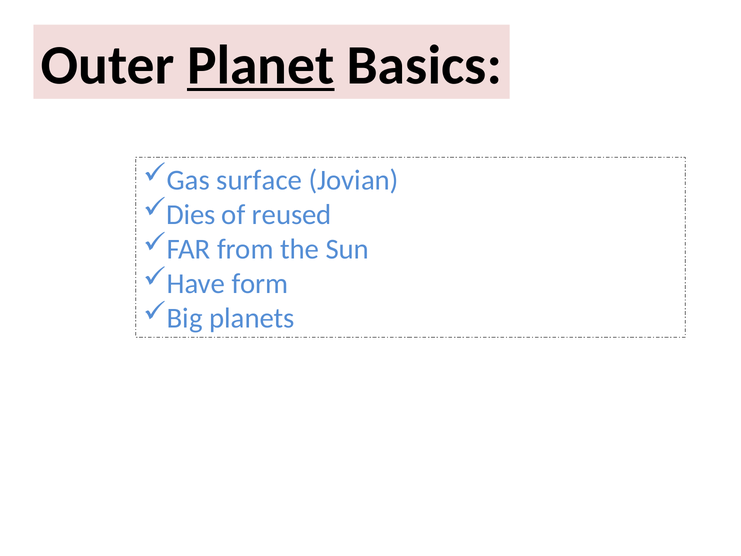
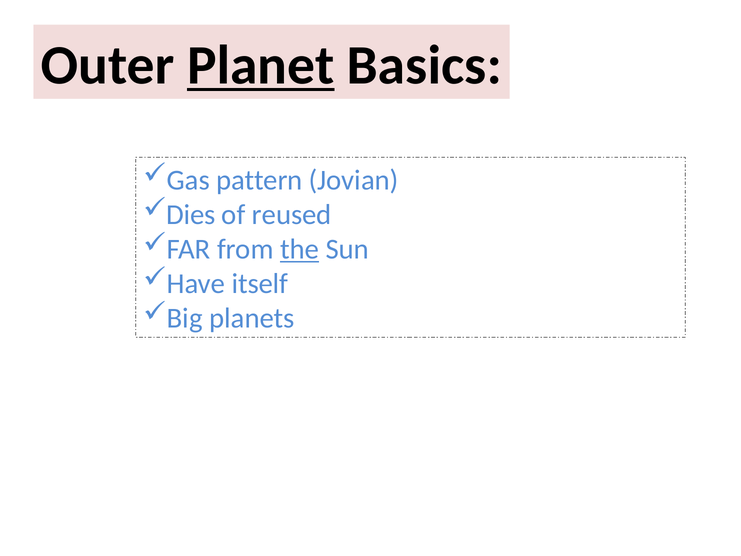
surface: surface -> pattern (259, 180)
the underline: none -> present (300, 249)
form: form -> itself (260, 284)
